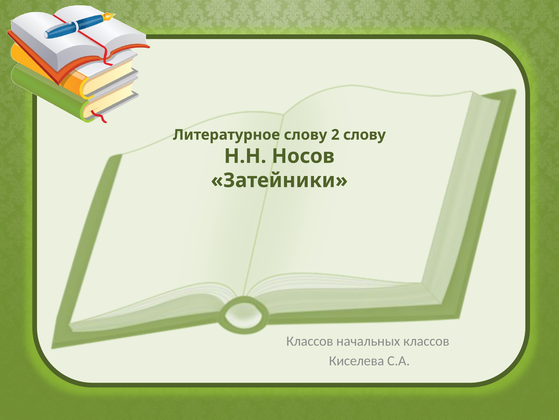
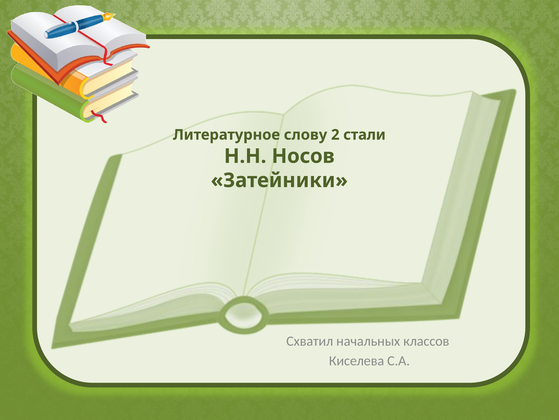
2 слову: слову -> стали (364, 135)
Классов: Классов -> Схватил (310, 341)
